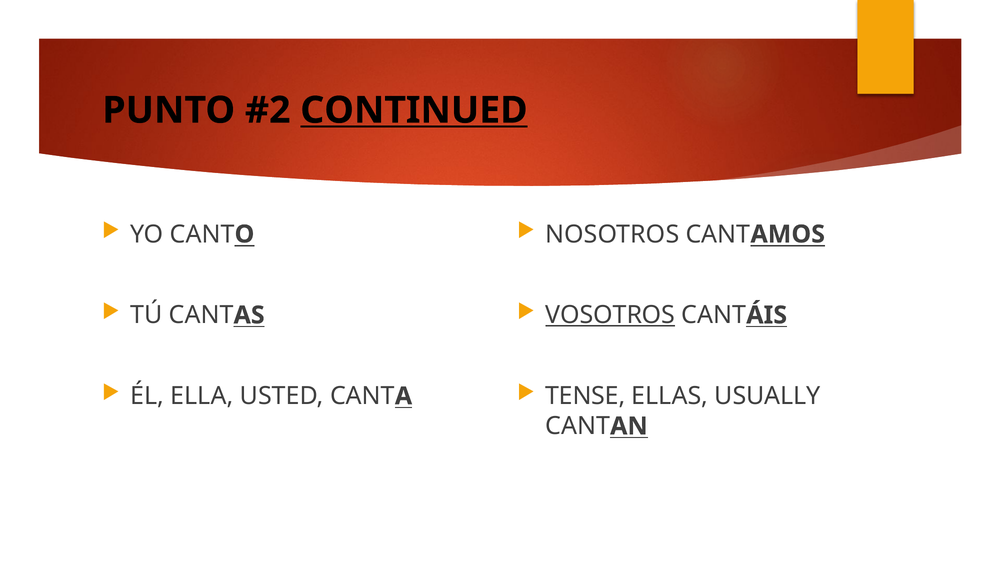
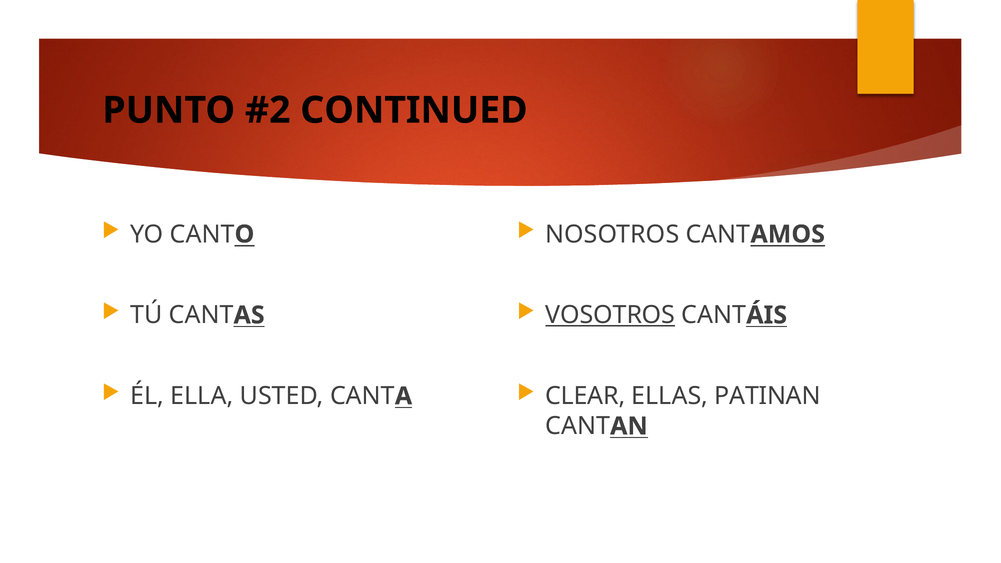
CONTINUED underline: present -> none (414, 110)
TENSE: TENSE -> CLEAR (585, 396)
USUALLY: USUALLY -> PATINAN (768, 396)
